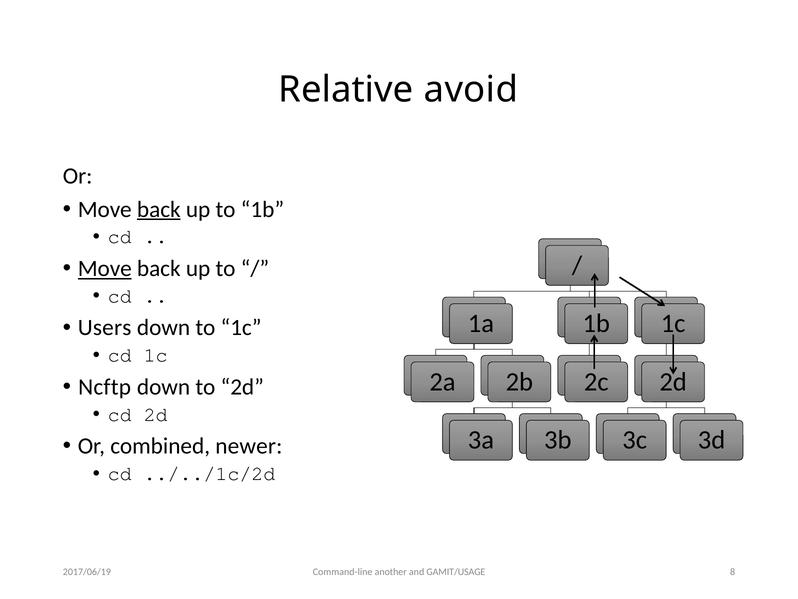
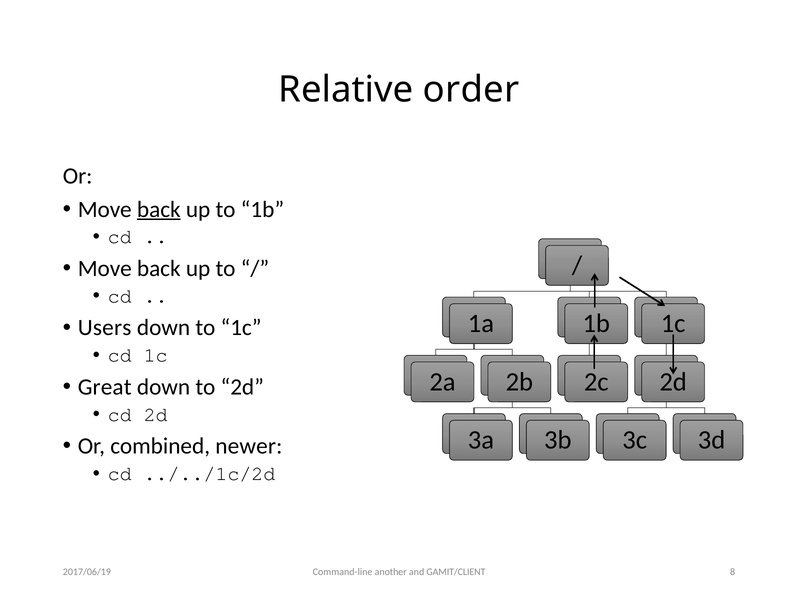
avoid: avoid -> order (471, 89)
Move underline: present -> none (105, 268)
Ncftp: Ncftp -> Great (105, 387)
GAMIT/USAGE: GAMIT/USAGE -> GAMIT/CLIENT (456, 571)
